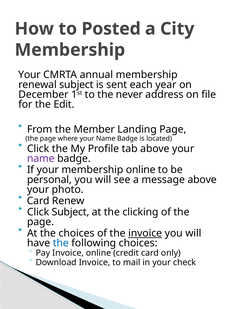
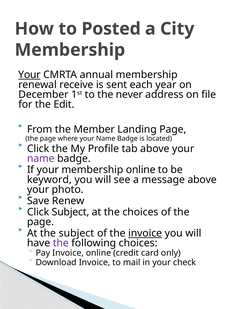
Your underline: none -> present (29, 75)
renewal subject: subject -> receive (76, 85)
personal: personal -> keyword (49, 180)
Card: Card -> Save (38, 201)
the clicking: clicking -> choices (140, 212)
the choices: choices -> subject (76, 233)
the colour: blue -> purple (61, 243)
